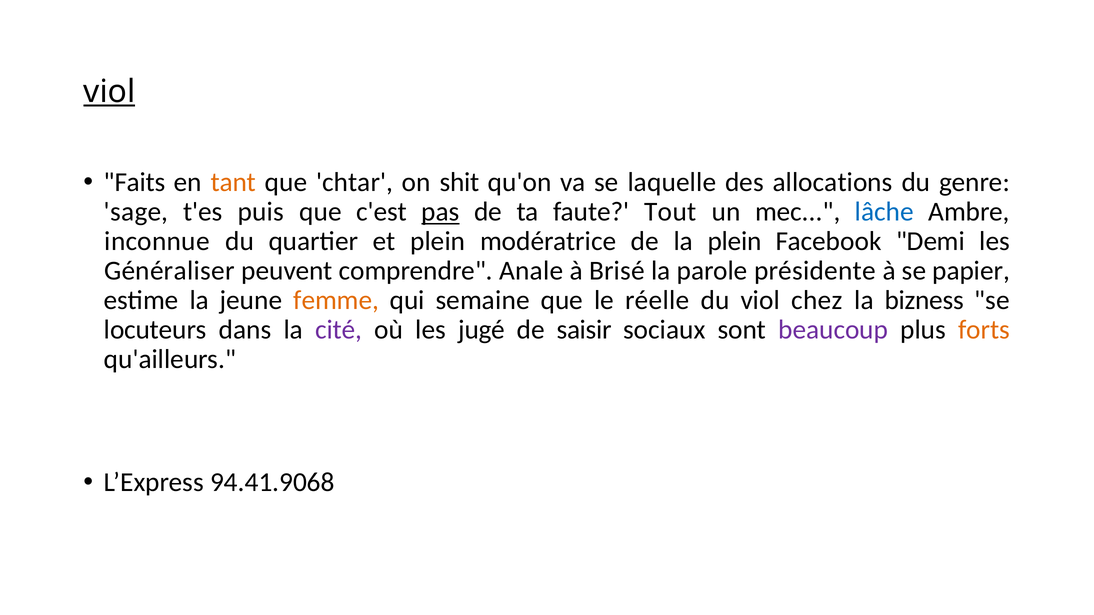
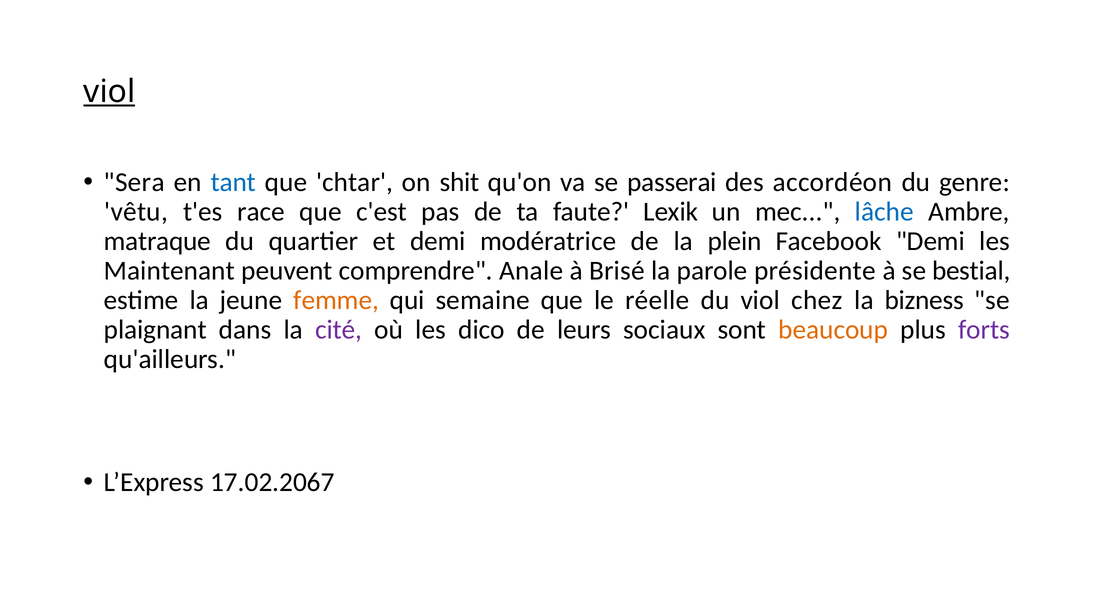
Faits: Faits -> Sera (134, 183)
tant colour: orange -> blue (233, 183)
laquelle: laquelle -> passerai (672, 183)
allocations: allocations -> accordéon (832, 183)
sage: sage -> vêtu (136, 212)
puis: puis -> race (261, 212)
pas underline: present -> none (441, 212)
Tout: Tout -> Lexik (671, 212)
inconnue: inconnue -> matraque (157, 242)
et plein: plein -> demi (438, 242)
Généraliser: Généraliser -> Maintenant (169, 271)
papier: papier -> bestial (971, 271)
locuteurs: locuteurs -> plaignant (155, 330)
jugé: jugé -> dico (481, 330)
saisir: saisir -> leurs (584, 330)
beaucoup colour: purple -> orange (833, 330)
forts colour: orange -> purple (984, 330)
94.41.9068: 94.41.9068 -> 17.02.2067 (272, 482)
